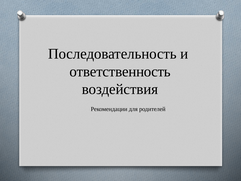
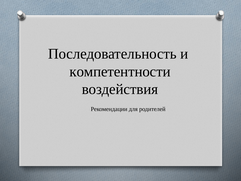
ответственность: ответственность -> компетентности (120, 71)
